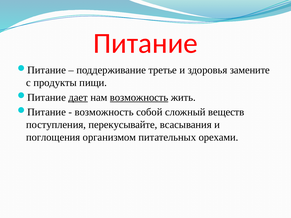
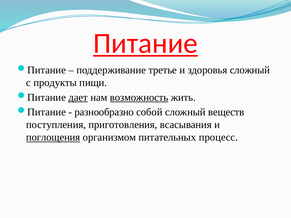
Питание underline: none -> present (145, 43)
здоровья замените: замените -> сложный (250, 70)
возможность: возможность -> разнообразно (104, 112)
перекусывайте: перекусывайте -> приготовления (123, 125)
поглощения underline: none -> present (53, 137)
орехами: орехами -> процесс (218, 137)
